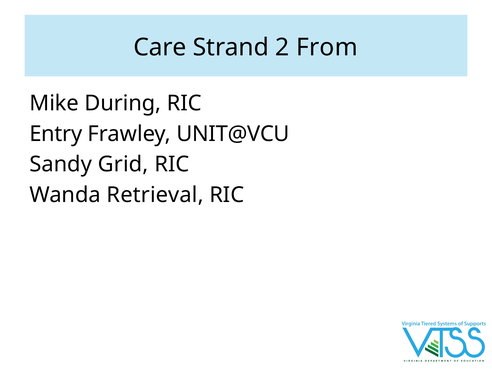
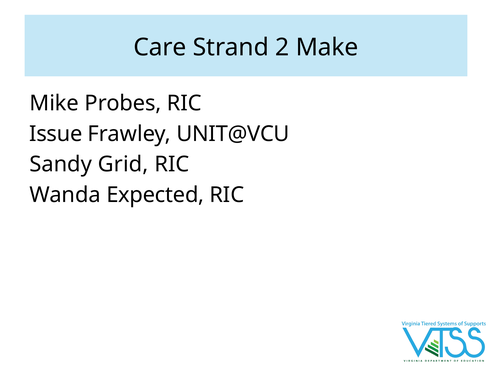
From: From -> Make (327, 47)
During: During -> Probes (123, 103)
Entry: Entry -> Issue (56, 134)
Retrieval: Retrieval -> Expected (155, 195)
